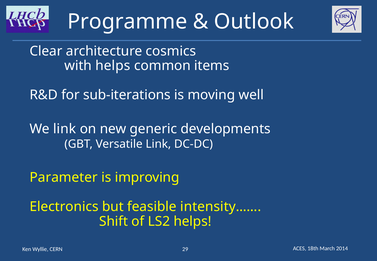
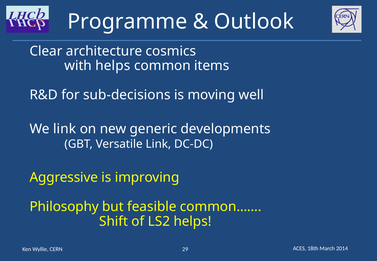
sub-iterations: sub-iterations -> sub-decisions (127, 95)
Parameter: Parameter -> Aggressive (64, 177)
Electronics: Electronics -> Philosophy (64, 207)
intensity……: intensity…… -> common…… (221, 207)
